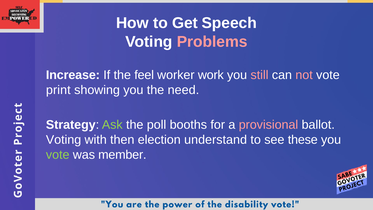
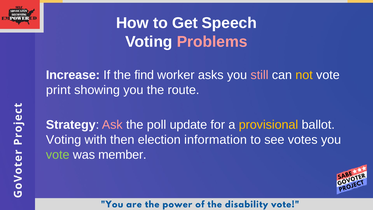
feel: feel -> find (144, 75)
work: work -> asks (211, 75)
not colour: pink -> yellow (304, 75)
need: need -> route (183, 90)
Ask colour: light green -> pink (112, 125)
booths: booths -> update (188, 125)
provisional colour: pink -> yellow (268, 125)
understand: understand -> information (216, 140)
these: these -> votes (303, 140)
